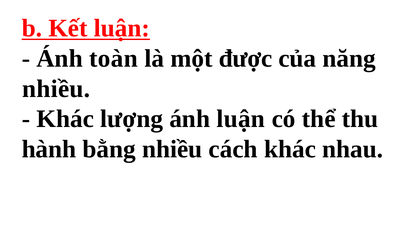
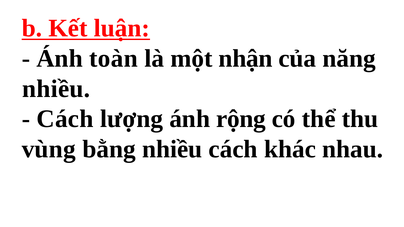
được: được -> nhận (246, 59)
Khác: Khác -> Cách (65, 119)
ánh luận: luận -> rộng (241, 119)
hành: hành -> vùng (49, 149)
